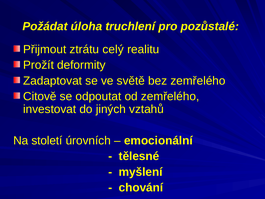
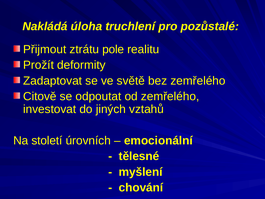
Požádat: Požádat -> Nakládá (45, 26)
celý: celý -> pole (113, 49)
